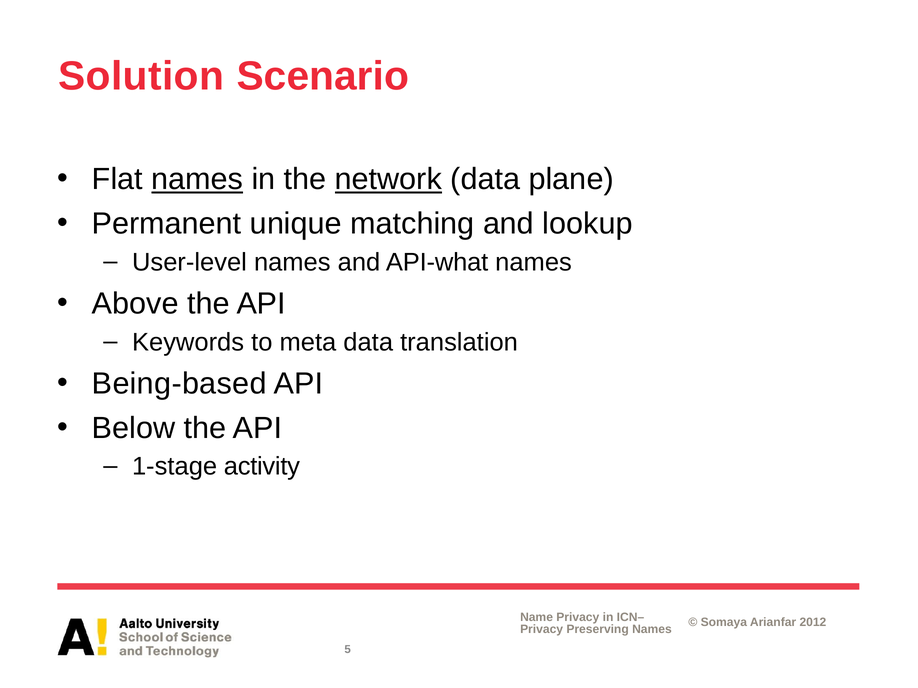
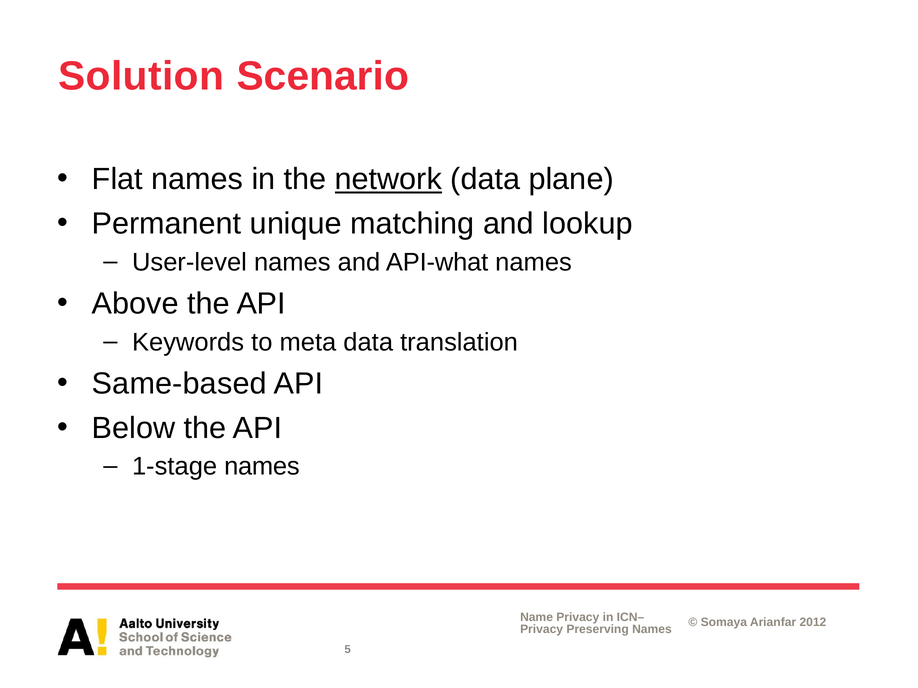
names underline: present -> none (197, 180)
Being-based: Being-based -> Same-based (179, 384)
1-stage activity: activity -> names (262, 467)
